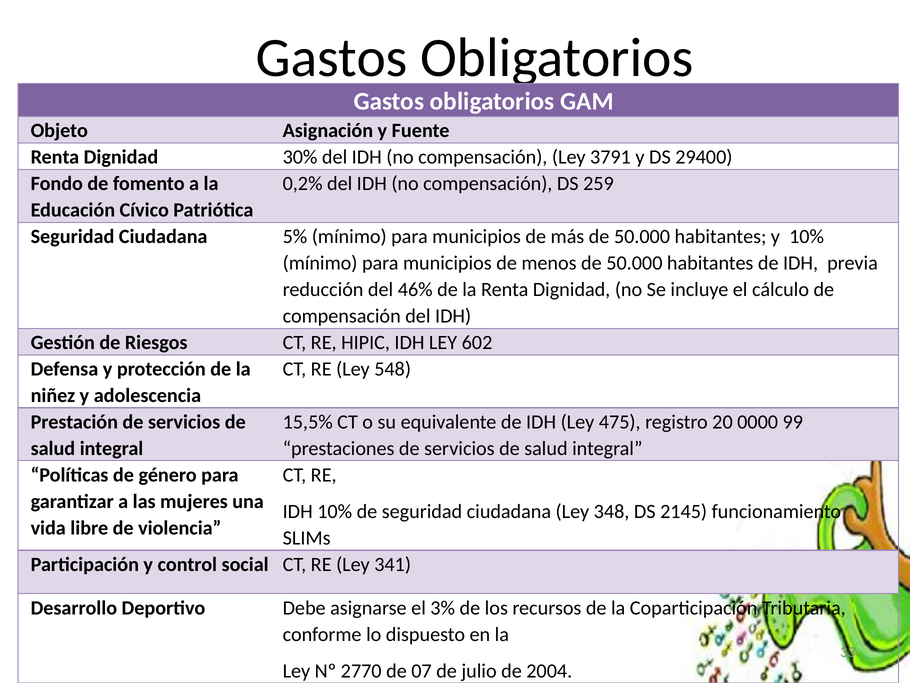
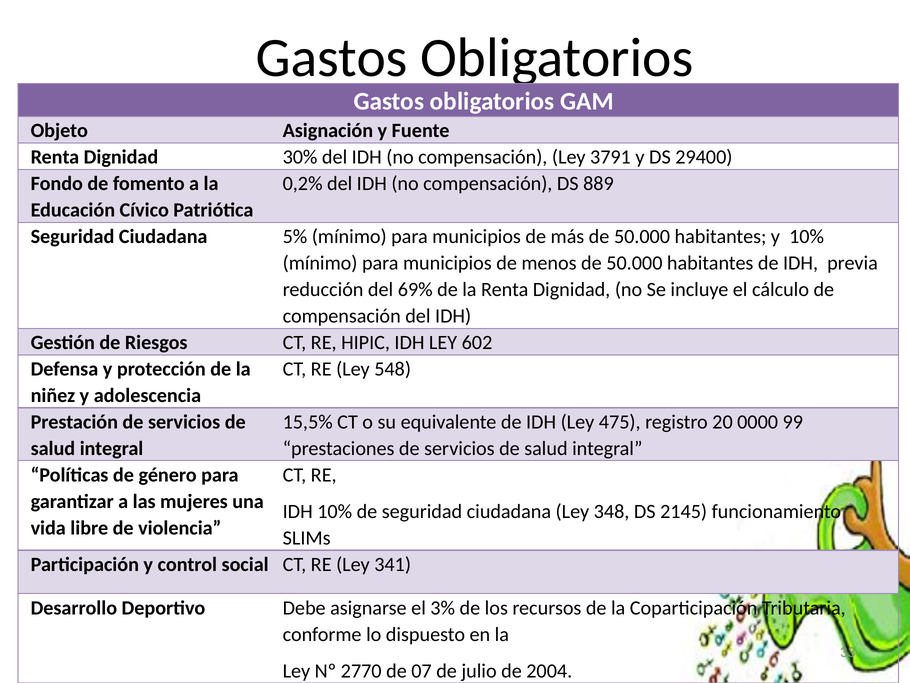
259: 259 -> 889 (598, 184)
46%: 46% -> 69% (415, 289)
